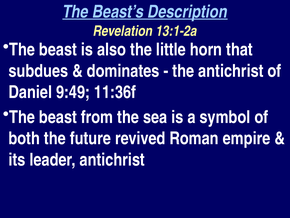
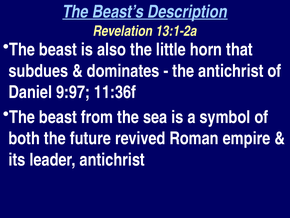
9:49: 9:49 -> 9:97 (73, 92)
